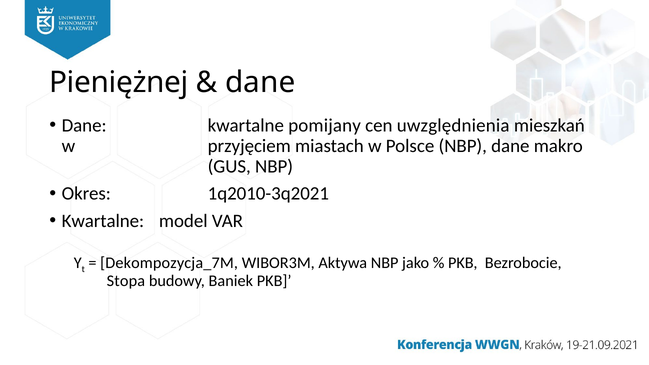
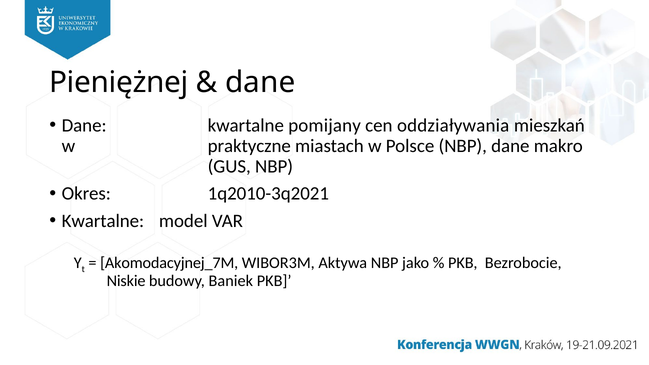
uwzględnienia: uwzględnienia -> oddziaływania (453, 125)
przyjęciem: przyjęciem -> praktyczne (249, 146)
Dekompozycja_7M: Dekompozycja_7M -> Akomodacyjnej_7M (169, 263)
Stopa: Stopa -> Niskie (126, 281)
